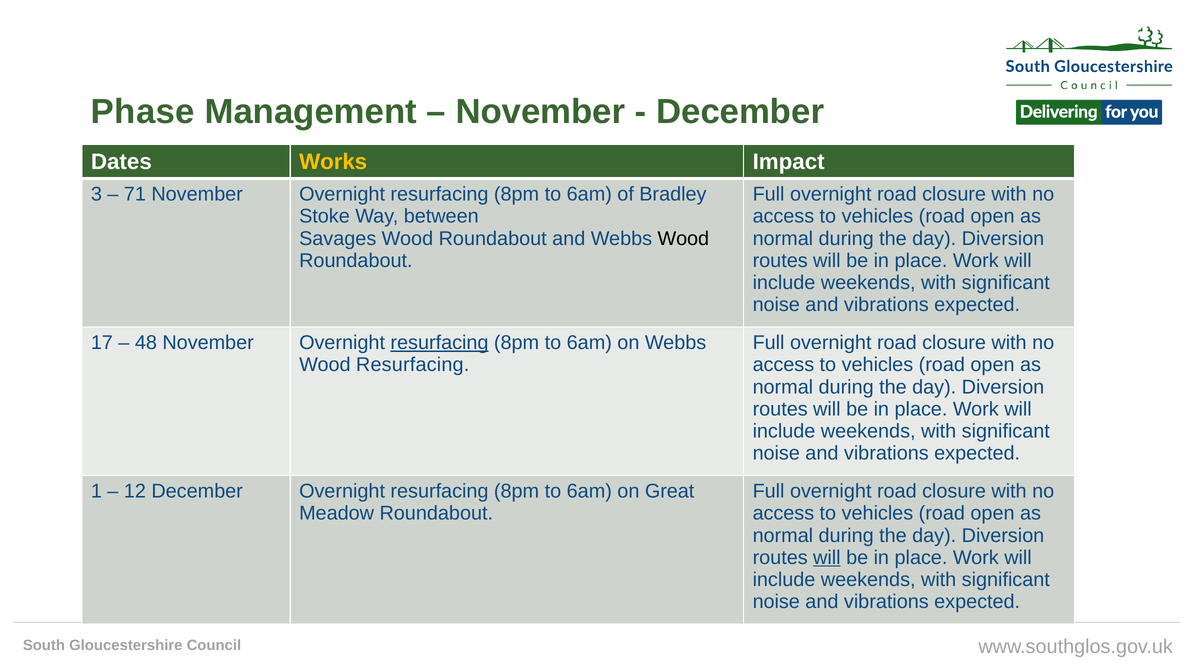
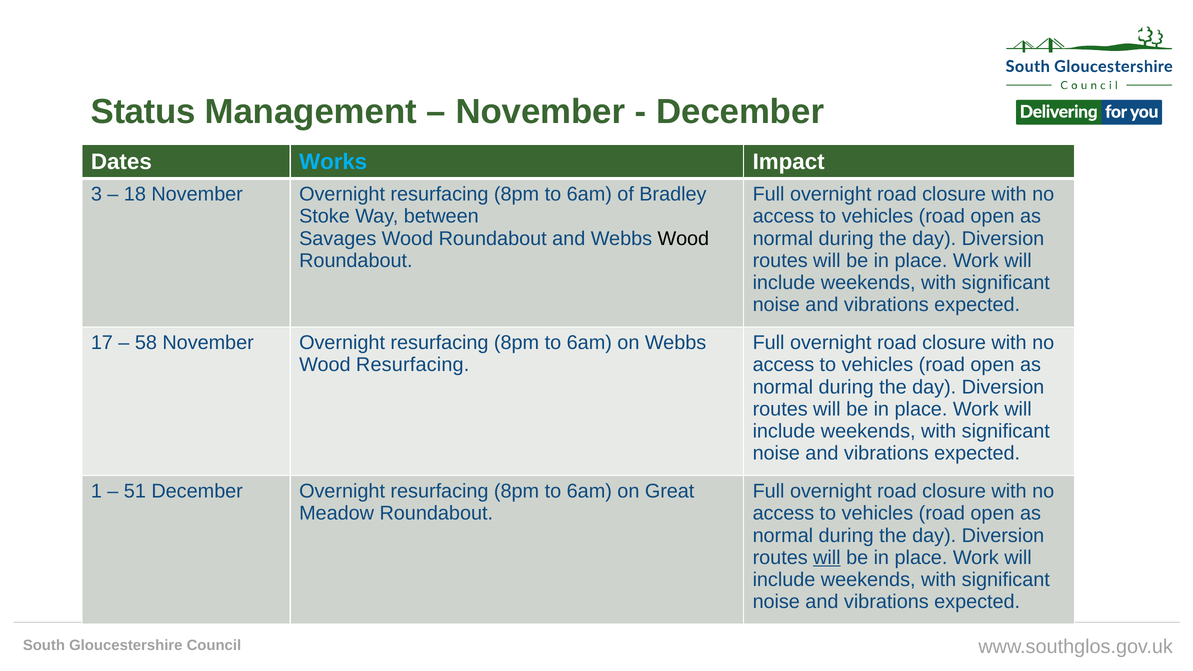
Phase: Phase -> Status (143, 112)
Works colour: yellow -> light blue (333, 162)
71: 71 -> 18 (135, 194)
48: 48 -> 58 (146, 343)
resurfacing underline: present -> none (440, 343)
12: 12 -> 51 (135, 491)
